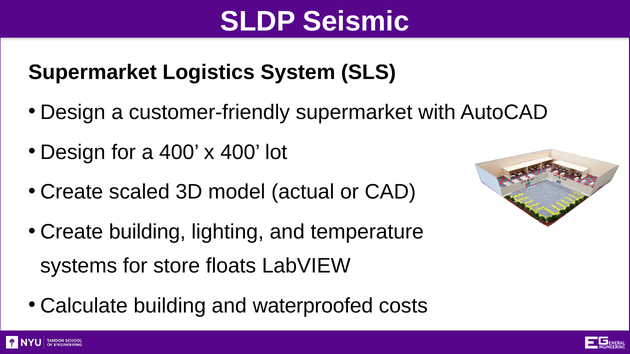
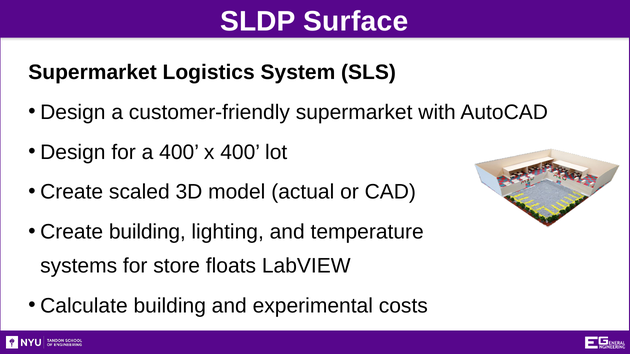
Seismic: Seismic -> Surface (356, 21)
waterproofed: waterproofed -> experimental (313, 306)
